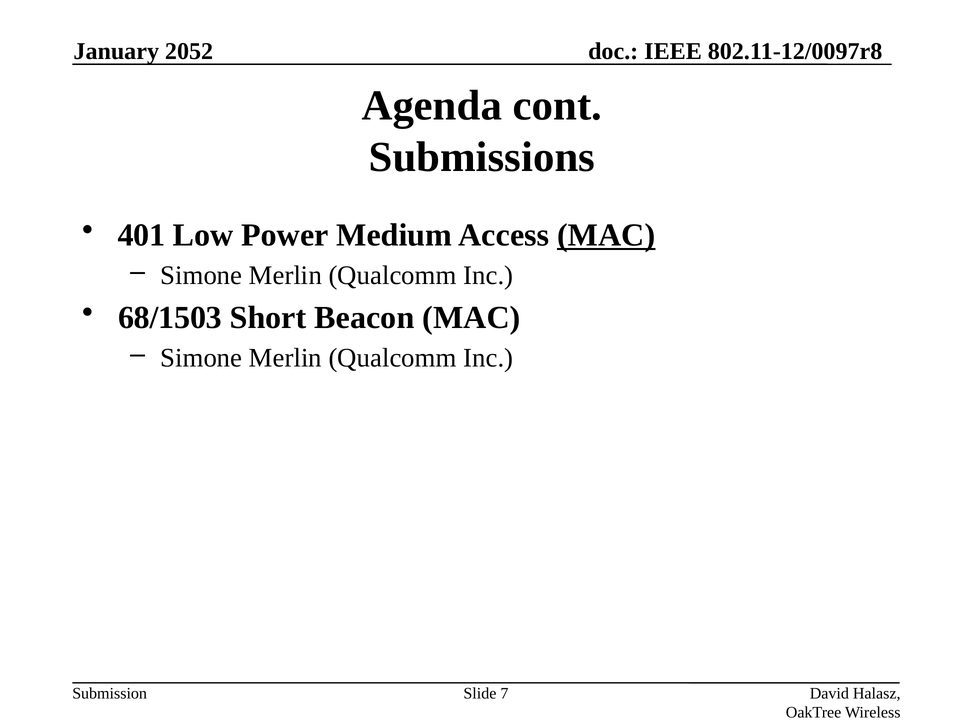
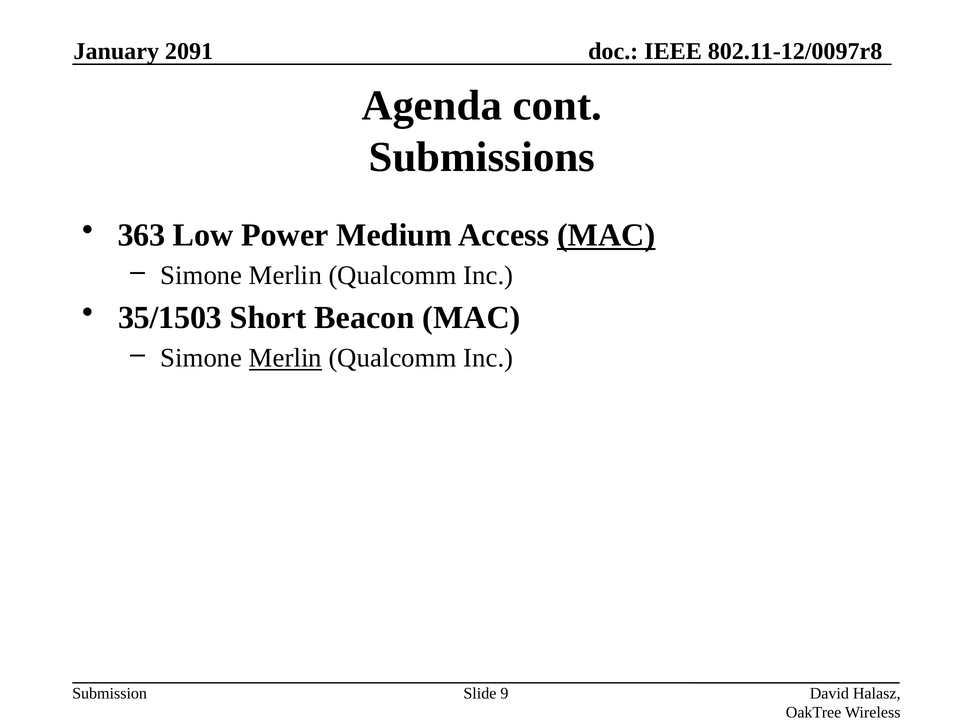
2052: 2052 -> 2091 (189, 51)
401: 401 -> 363 (142, 235)
68/1503: 68/1503 -> 35/1503 (170, 318)
Merlin underline: none -> present (285, 358)
7: 7 -> 9 (504, 693)
